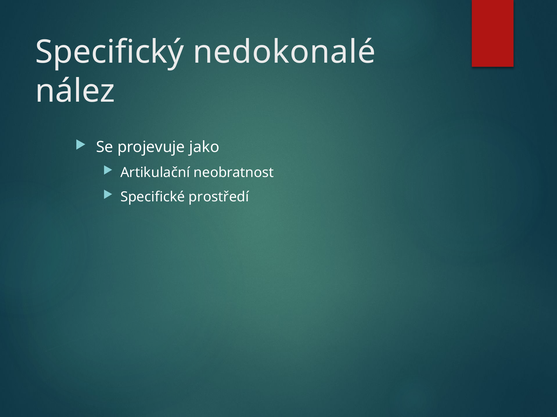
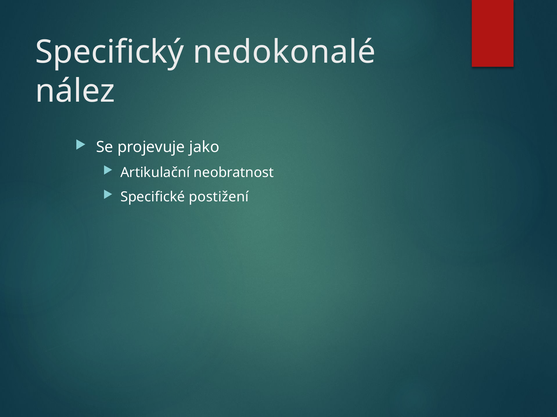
prostředí: prostředí -> postižení (219, 197)
